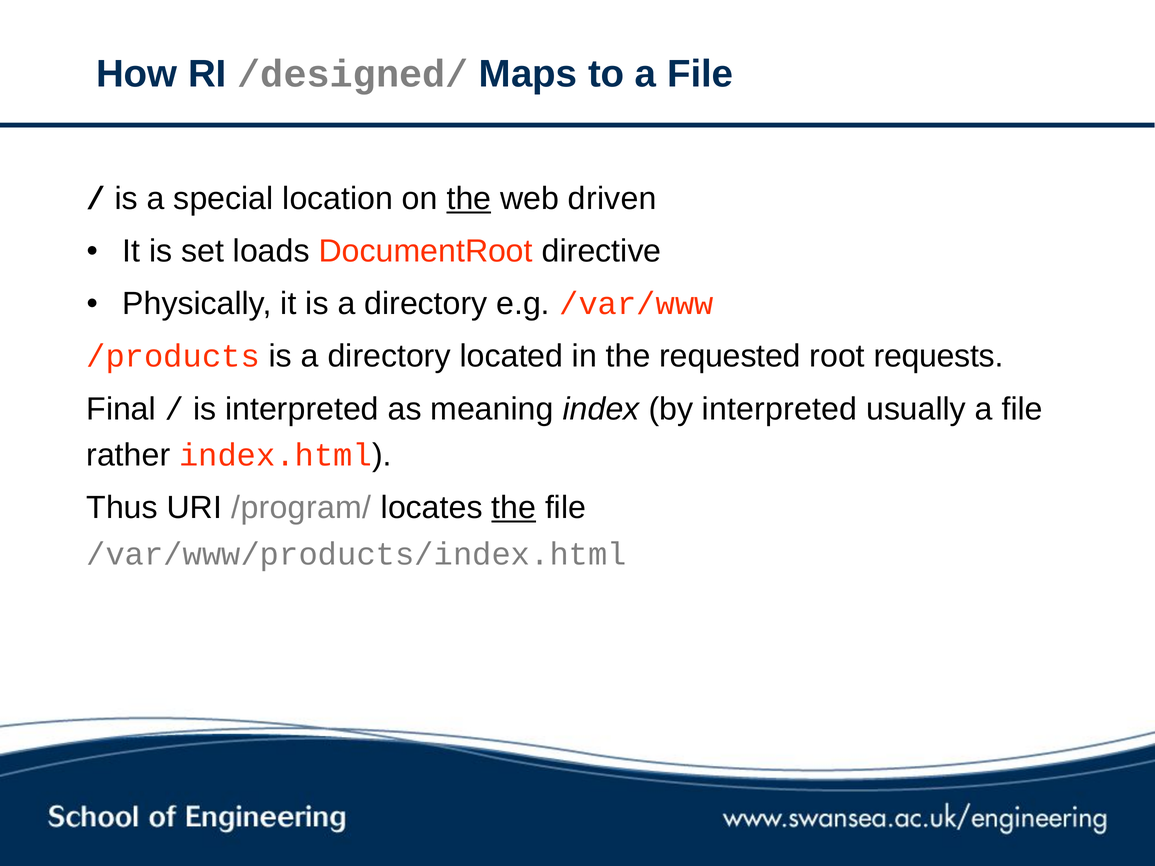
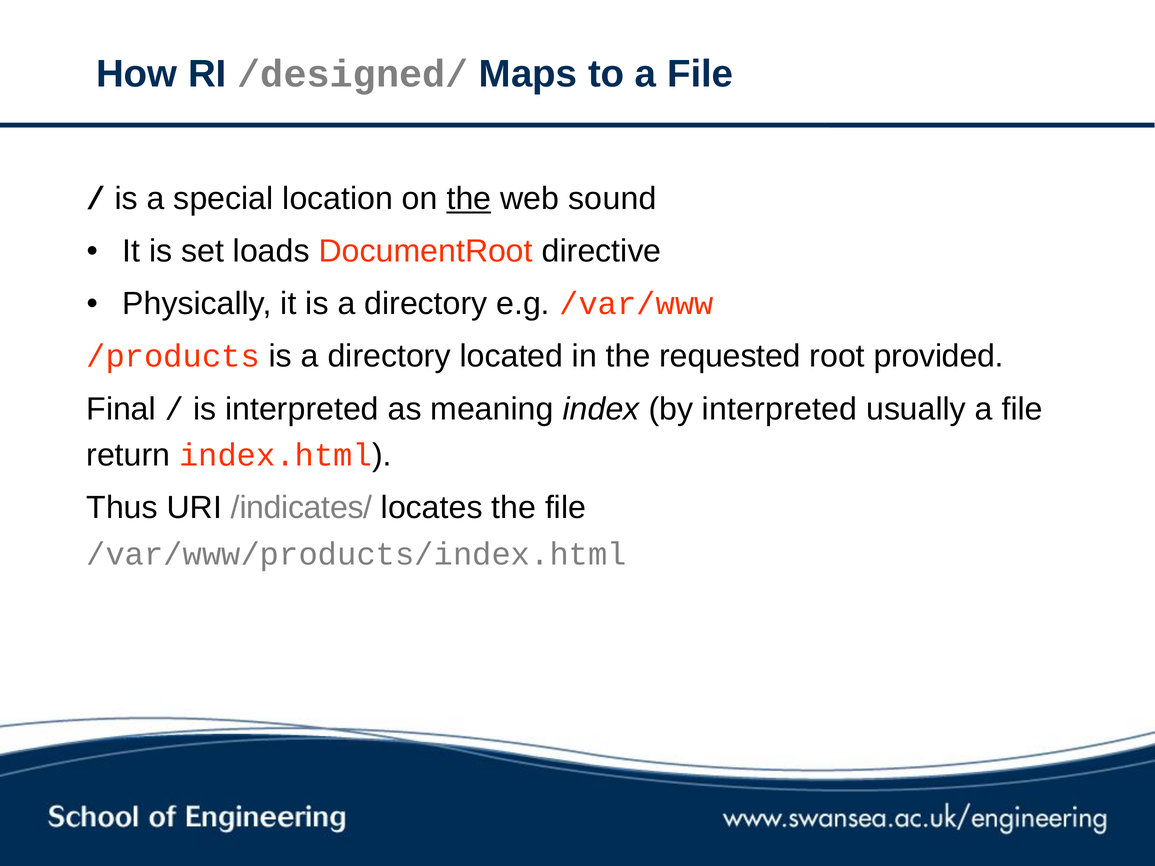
driven: driven -> sound (612, 199)
requests: requests -> provided (939, 356)
rather: rather -> return (128, 455)
/program/: /program/ -> /indicates/ (302, 508)
the underline: present -> none (514, 508)
